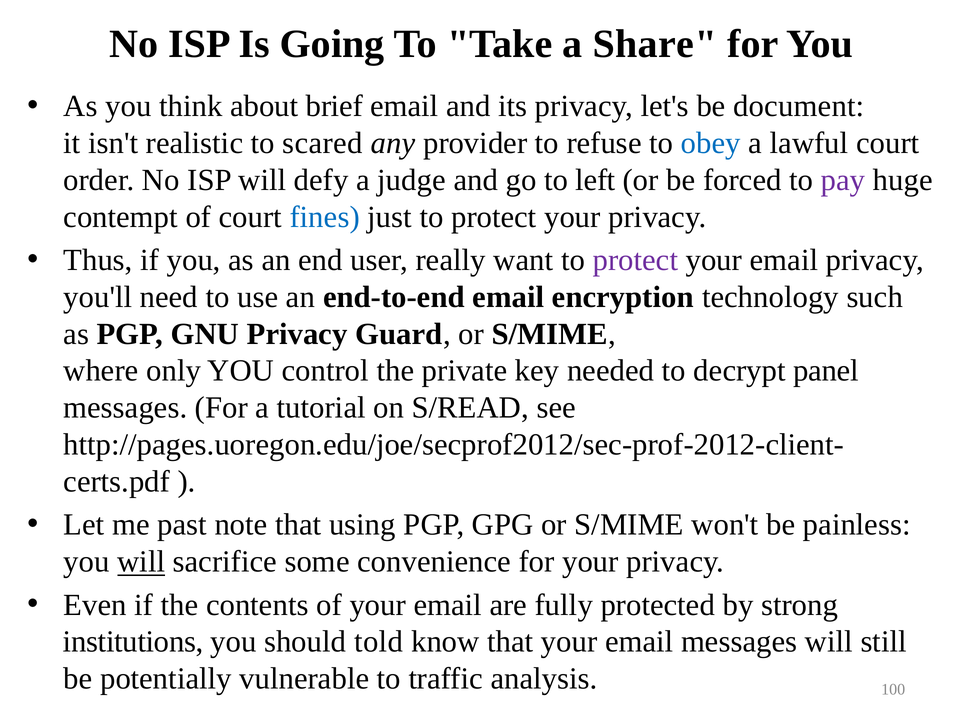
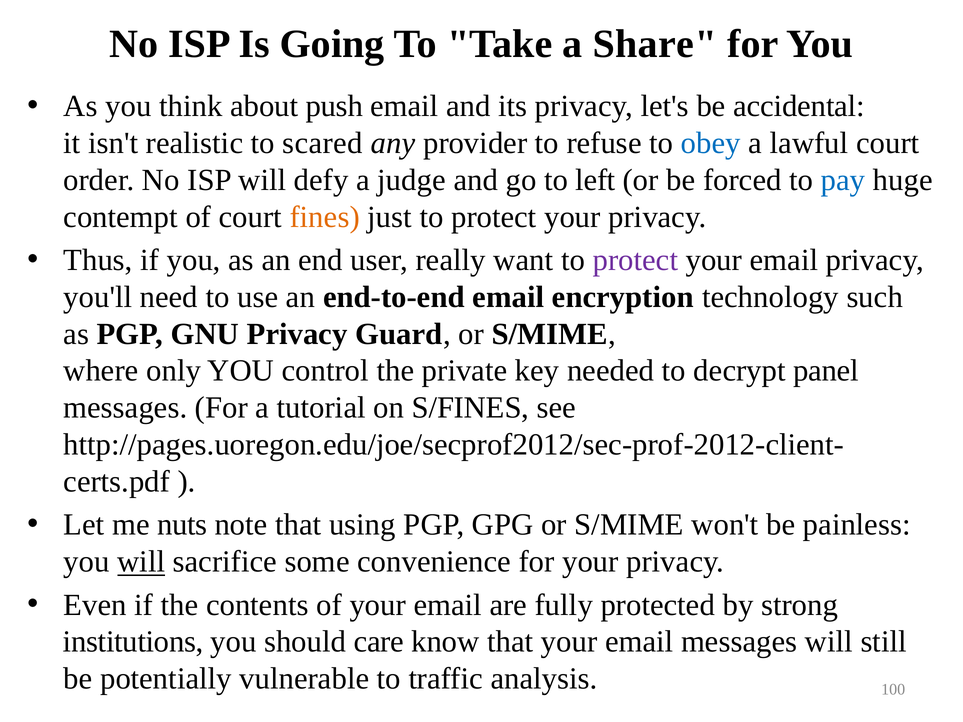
brief: brief -> push (334, 106)
document: document -> accidental (799, 106)
pay colour: purple -> blue (843, 180)
fines colour: blue -> orange (325, 217)
S/READ: S/READ -> S/FINES (470, 408)
past: past -> nuts (182, 525)
told: told -> care (379, 642)
